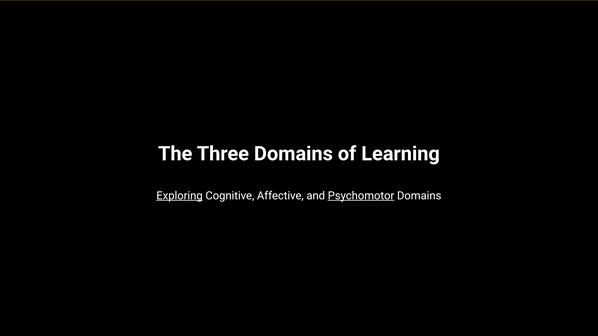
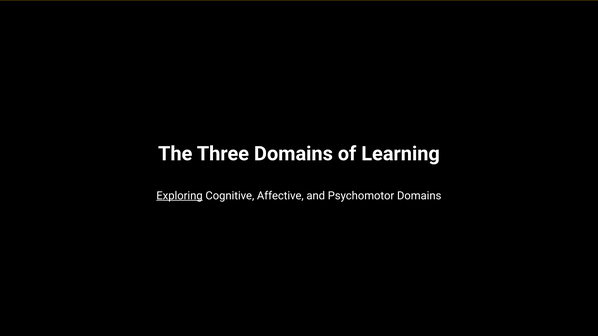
Psychomotor underline: present -> none (361, 196)
